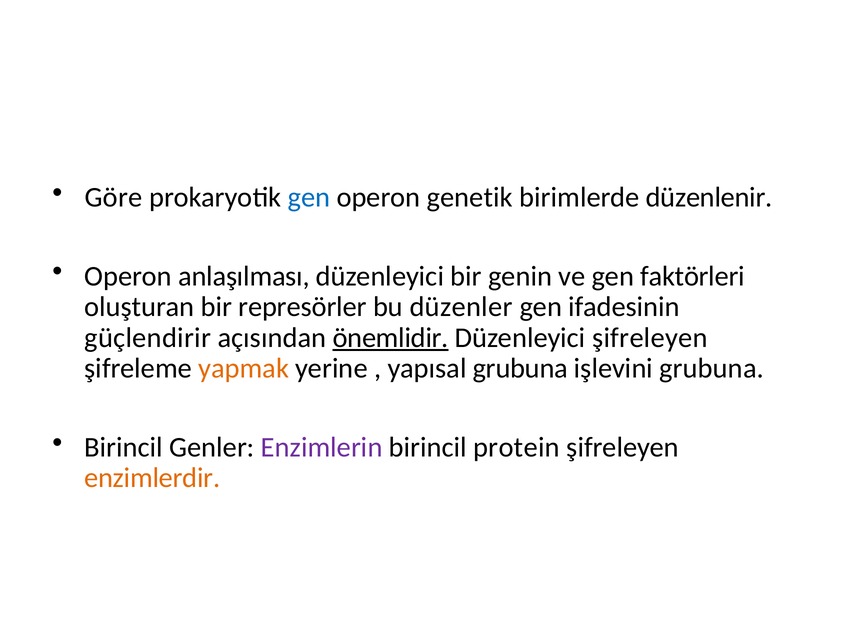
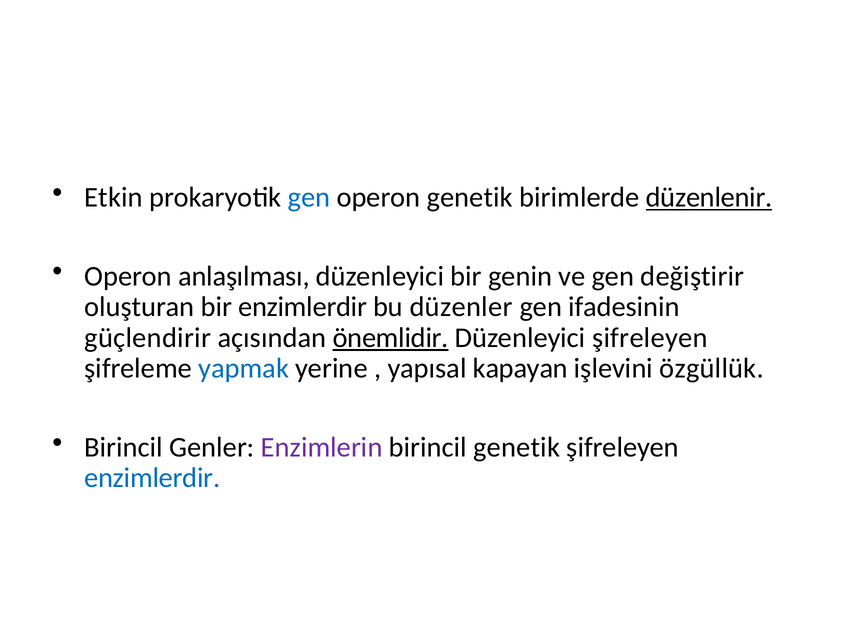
Göre: Göre -> Etkin (114, 197)
düzenlenir underline: none -> present (709, 197)
faktörleri: faktörleri -> değiştirir (692, 276)
bir represörler: represörler -> enzimlerdir (303, 307)
yapmak colour: orange -> blue (244, 368)
yapısal grubuna: grubuna -> kapayan (520, 368)
işlevini grubuna: grubuna -> özgüllük (712, 368)
birincil protein: protein -> genetik (517, 447)
enzimlerdir colour: orange -> blue (152, 477)
